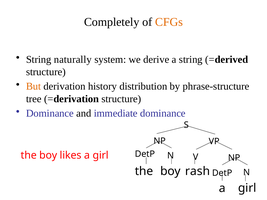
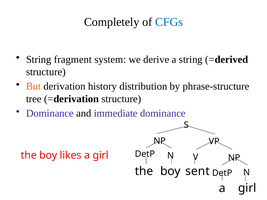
CFGs colour: orange -> blue (169, 22)
naturally: naturally -> fragment (73, 59)
rash: rash -> sent (198, 171)
